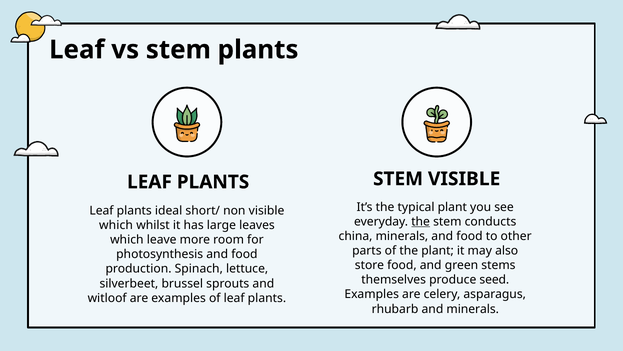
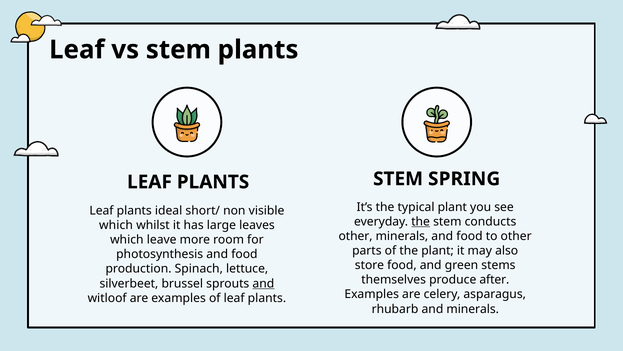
STEM VISIBLE: VISIBLE -> SPRING (464, 179)
china: china -> other (356, 236)
seed: seed -> after (494, 279)
and underline: none -> present (263, 283)
